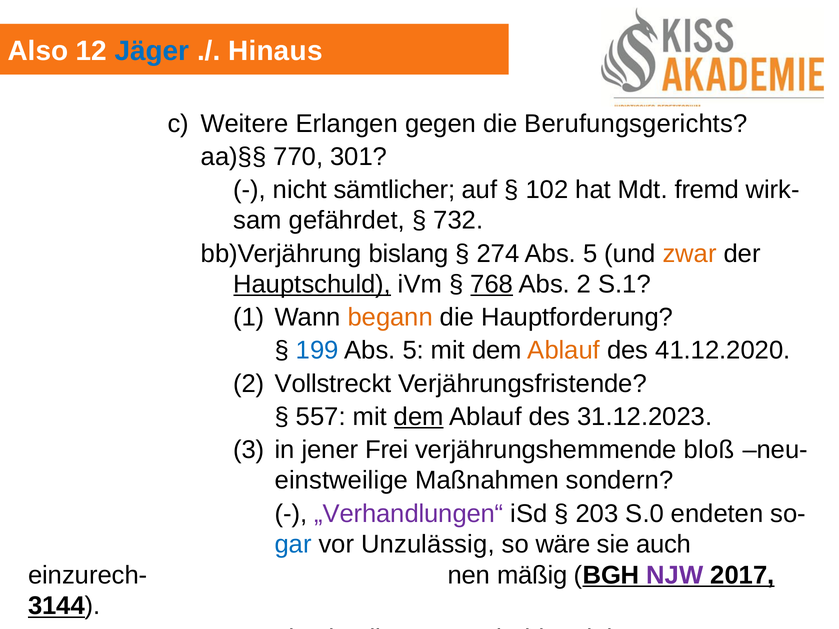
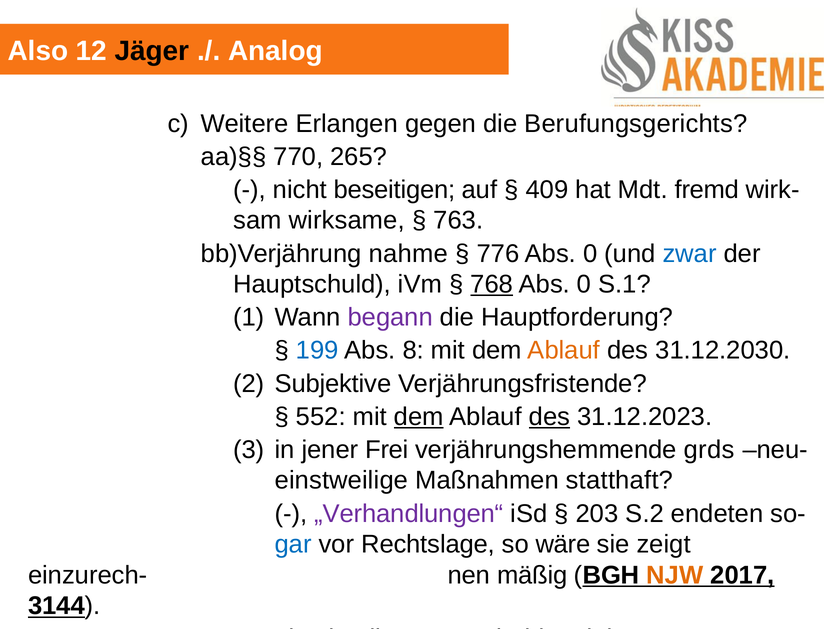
Jäger colour: blue -> black (152, 51)
Hinaus: Hinaus -> Analog (275, 51)
301: 301 -> 265 (359, 157)
sämtlicher: sämtlicher -> beseitigen (394, 190)
102: 102 -> 409 (547, 190)
gefährdet: gefährdet -> wirksame (347, 221)
732: 732 -> 763 (458, 221)
bislang: bislang -> nahme (408, 254)
274: 274 -> 776 (498, 254)
5: 5 -> 0 (590, 254)
zwar colour: orange -> blue (690, 254)
Hauptschuld underline: present -> none (312, 284)
2: 2 -> 0 (584, 284)
begann colour: orange -> purple (390, 318)
5: 5 -> 8 (413, 351)
41.12.2020: 41.12.2020 -> 31.12.2030 (723, 351)
Vollstreckt: Vollstreckt -> Subjektive (333, 384)
557: 557 -> 552 (321, 417)
des underline: none -> present (549, 417)
bloß: bloß -> grds (709, 450)
sondern: sondern -> statthaft (620, 481)
S.0: S.0 -> S.2 (645, 514)
Unzulässig: Unzulässig -> Rechtslage (428, 545)
auch: auch -> zeigt (664, 545)
NJW colour: purple -> orange (675, 575)
